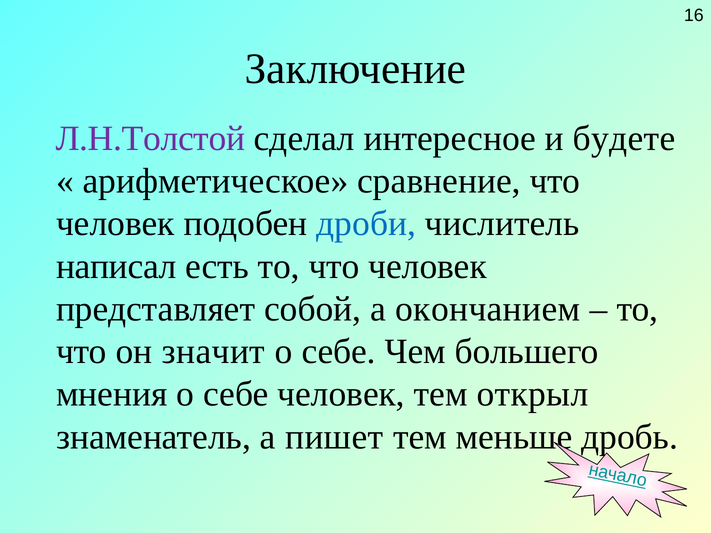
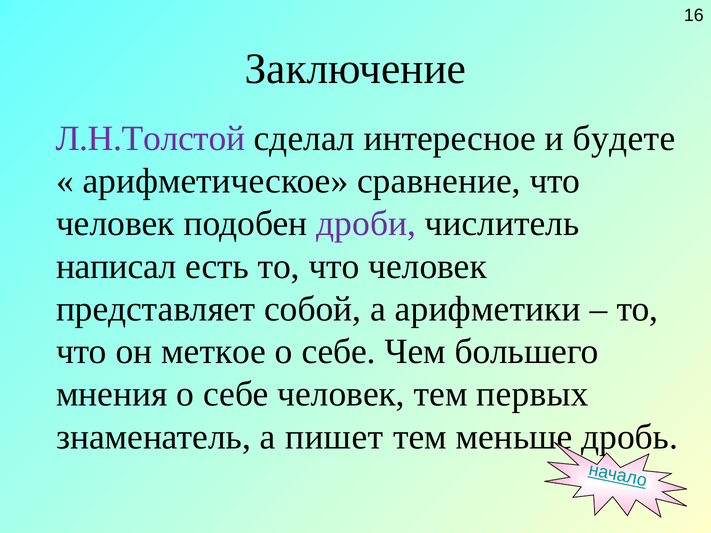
дроби colour: blue -> purple (366, 224)
окончанием: окончанием -> арифметики (488, 309)
значит: значит -> меткое (214, 352)
открыл: открыл -> первых (533, 394)
